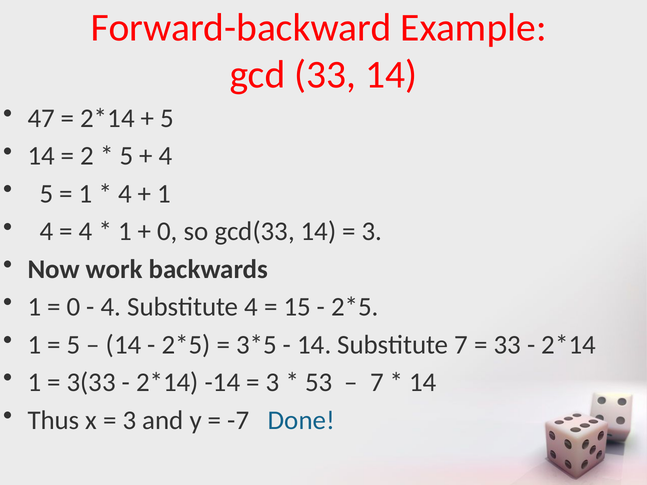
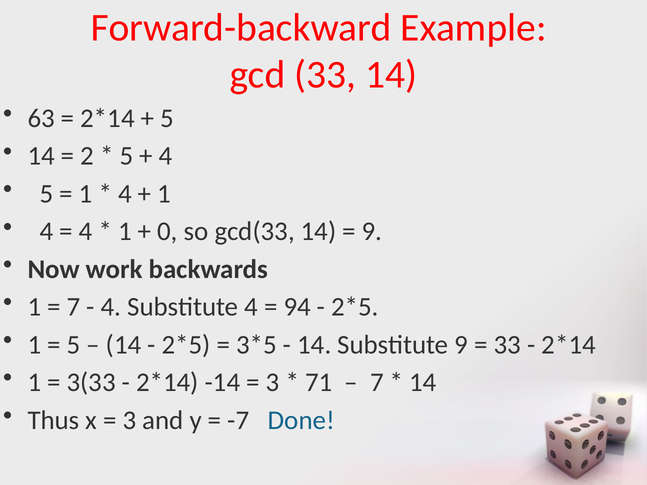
47: 47 -> 63 (41, 118)
3: 3 -> 9 (372, 232)
0: 0 -> 7 (74, 307)
15: 15 -> 94 (297, 307)
Substitute 7: 7 -> 9 (461, 345)
53: 53 -> 71 (319, 383)
